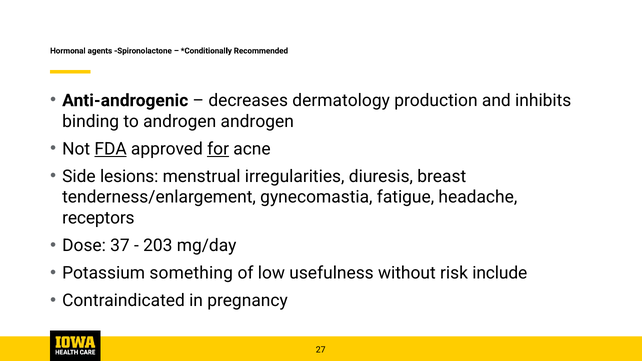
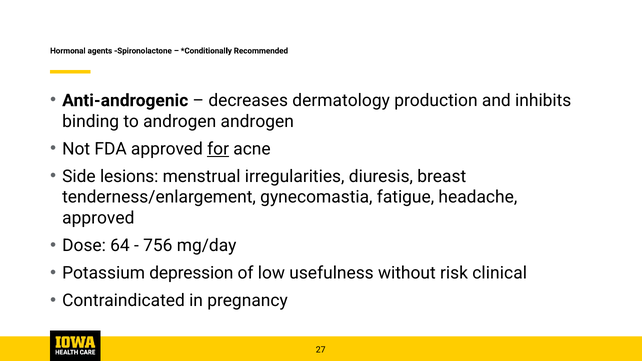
FDA underline: present -> none (111, 149)
receptors: receptors -> approved (98, 218)
37: 37 -> 64 (120, 246)
203: 203 -> 756 (158, 246)
something: something -> depression (191, 273)
include: include -> clinical (500, 273)
